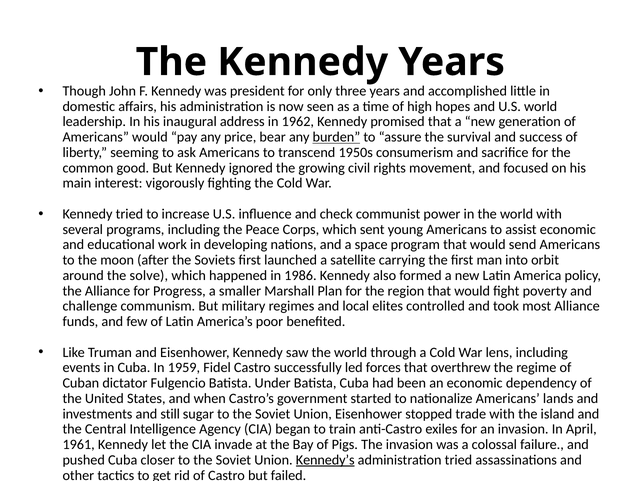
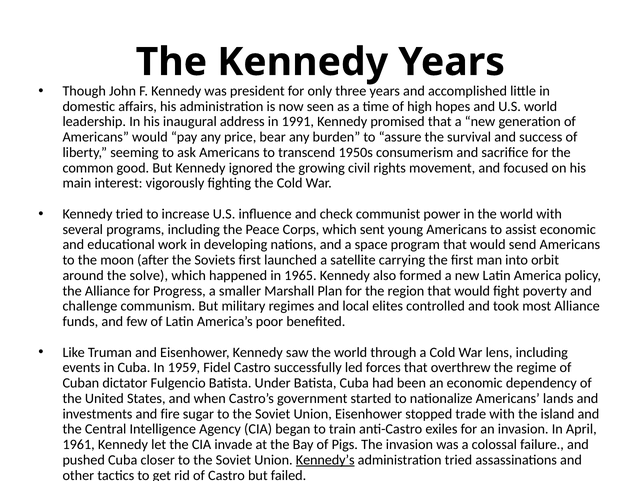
1962: 1962 -> 1991 (298, 122)
burden underline: present -> none (336, 137)
1986: 1986 -> 1965 (300, 275)
still: still -> fire (170, 414)
